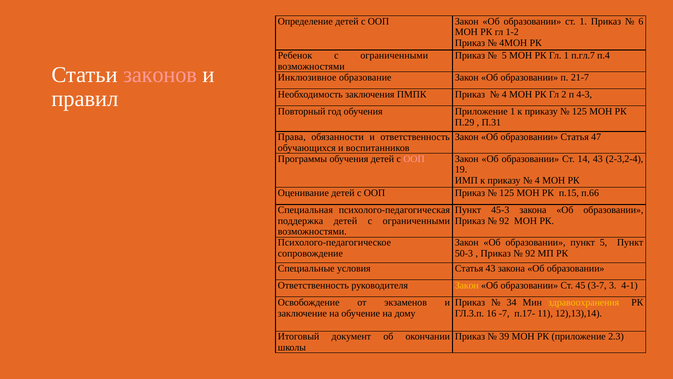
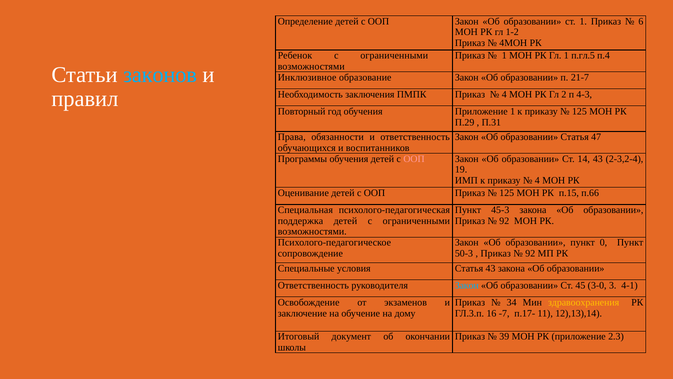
5: 5 -> 1 (504, 55)
п.гл.7: п.гл.7 -> п.гл.5 (583, 55)
законов colour: pink -> light blue (160, 75)
пункт 5: 5 -> 0 (603, 242)
Закон colour: yellow -> light blue (467, 285)
3-7: 3-7 -> 3-0 (597, 285)
